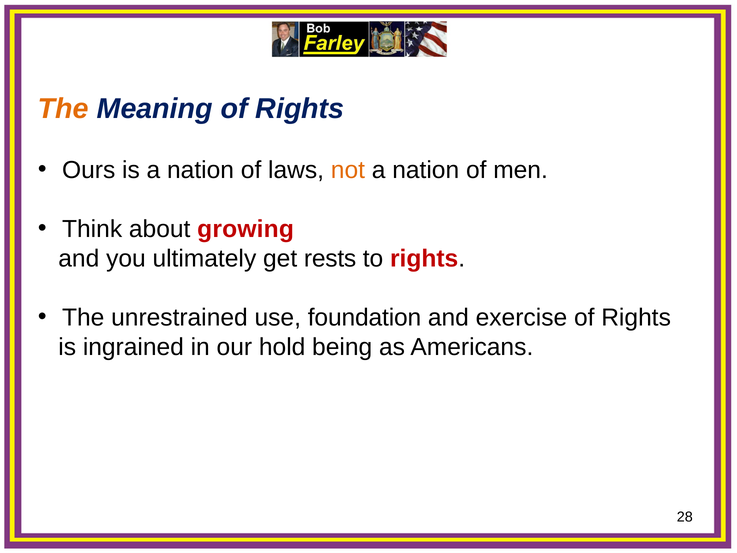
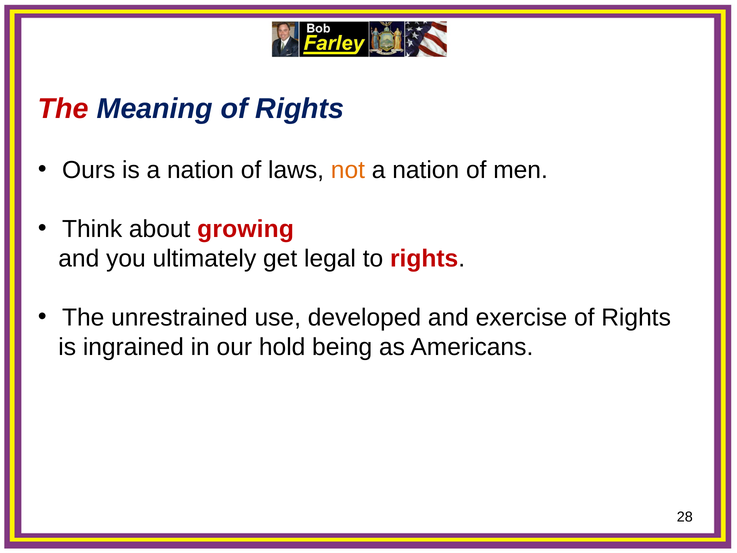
The colour: orange -> red (63, 109)
rests: rests -> legal (330, 258)
foundation: foundation -> developed (364, 317)
